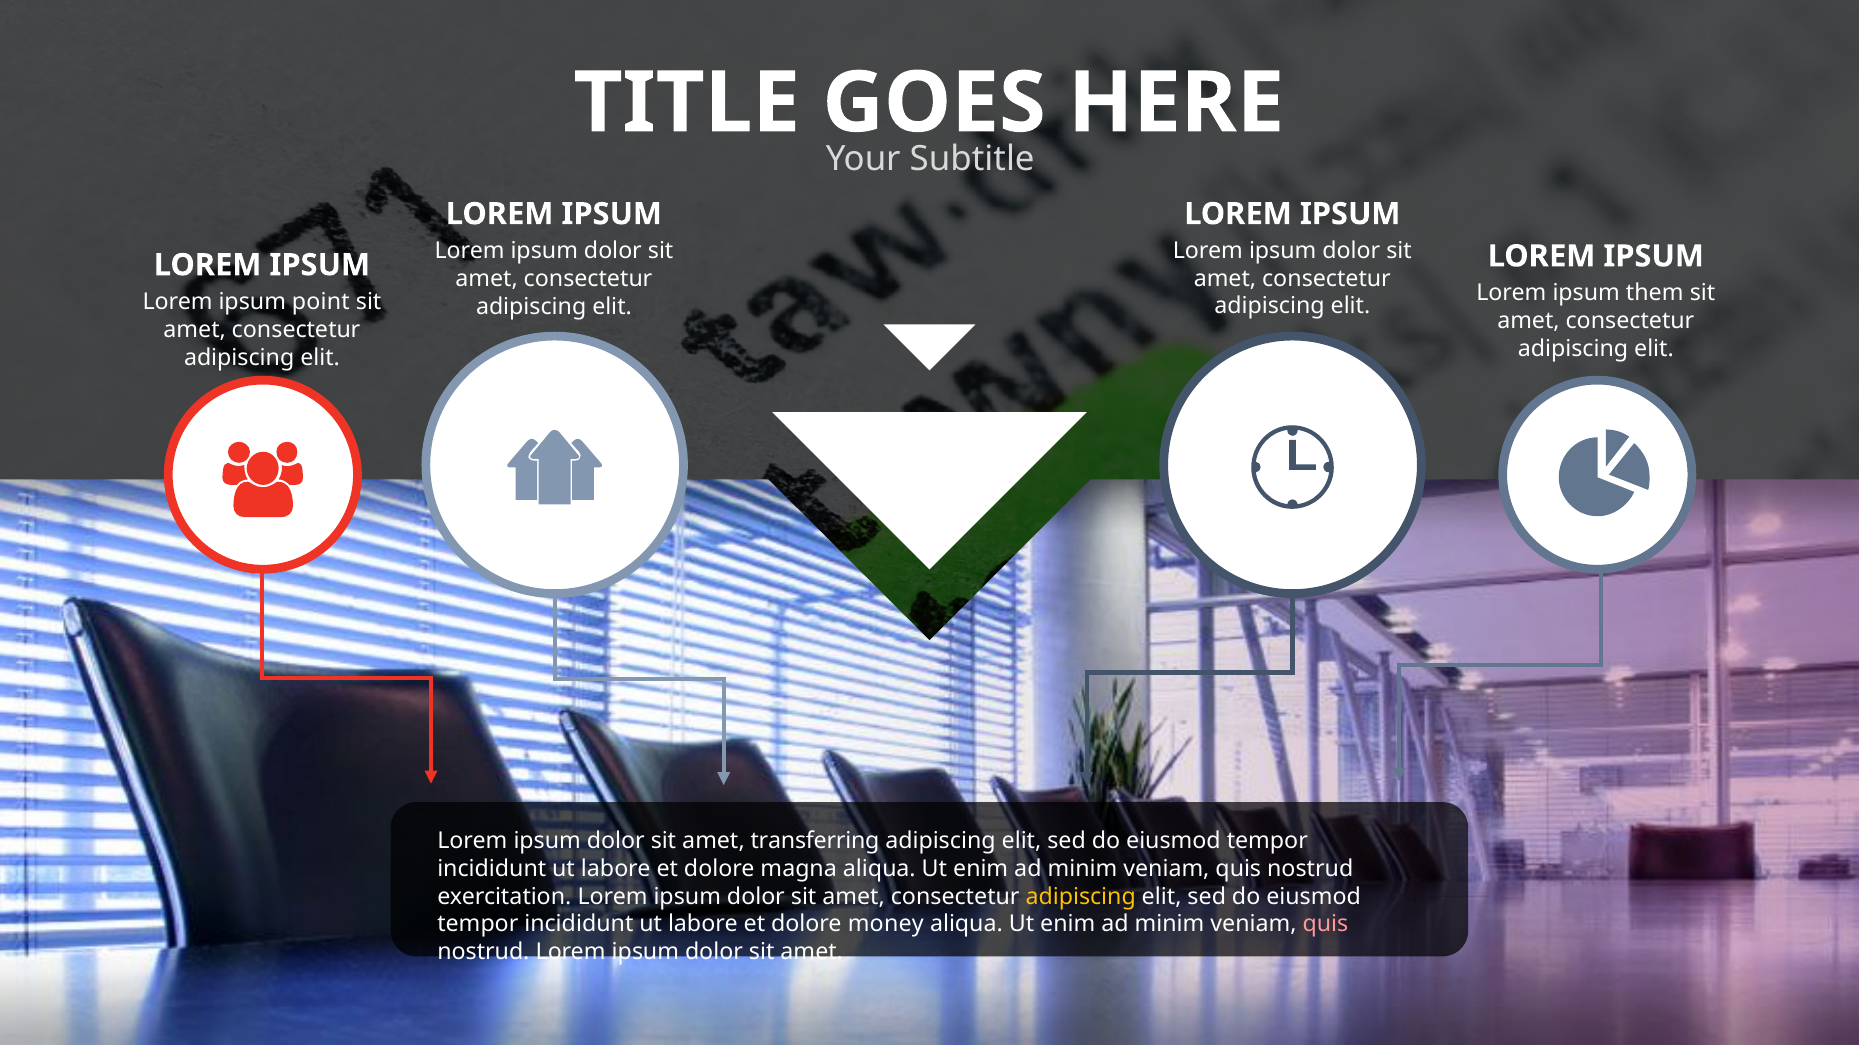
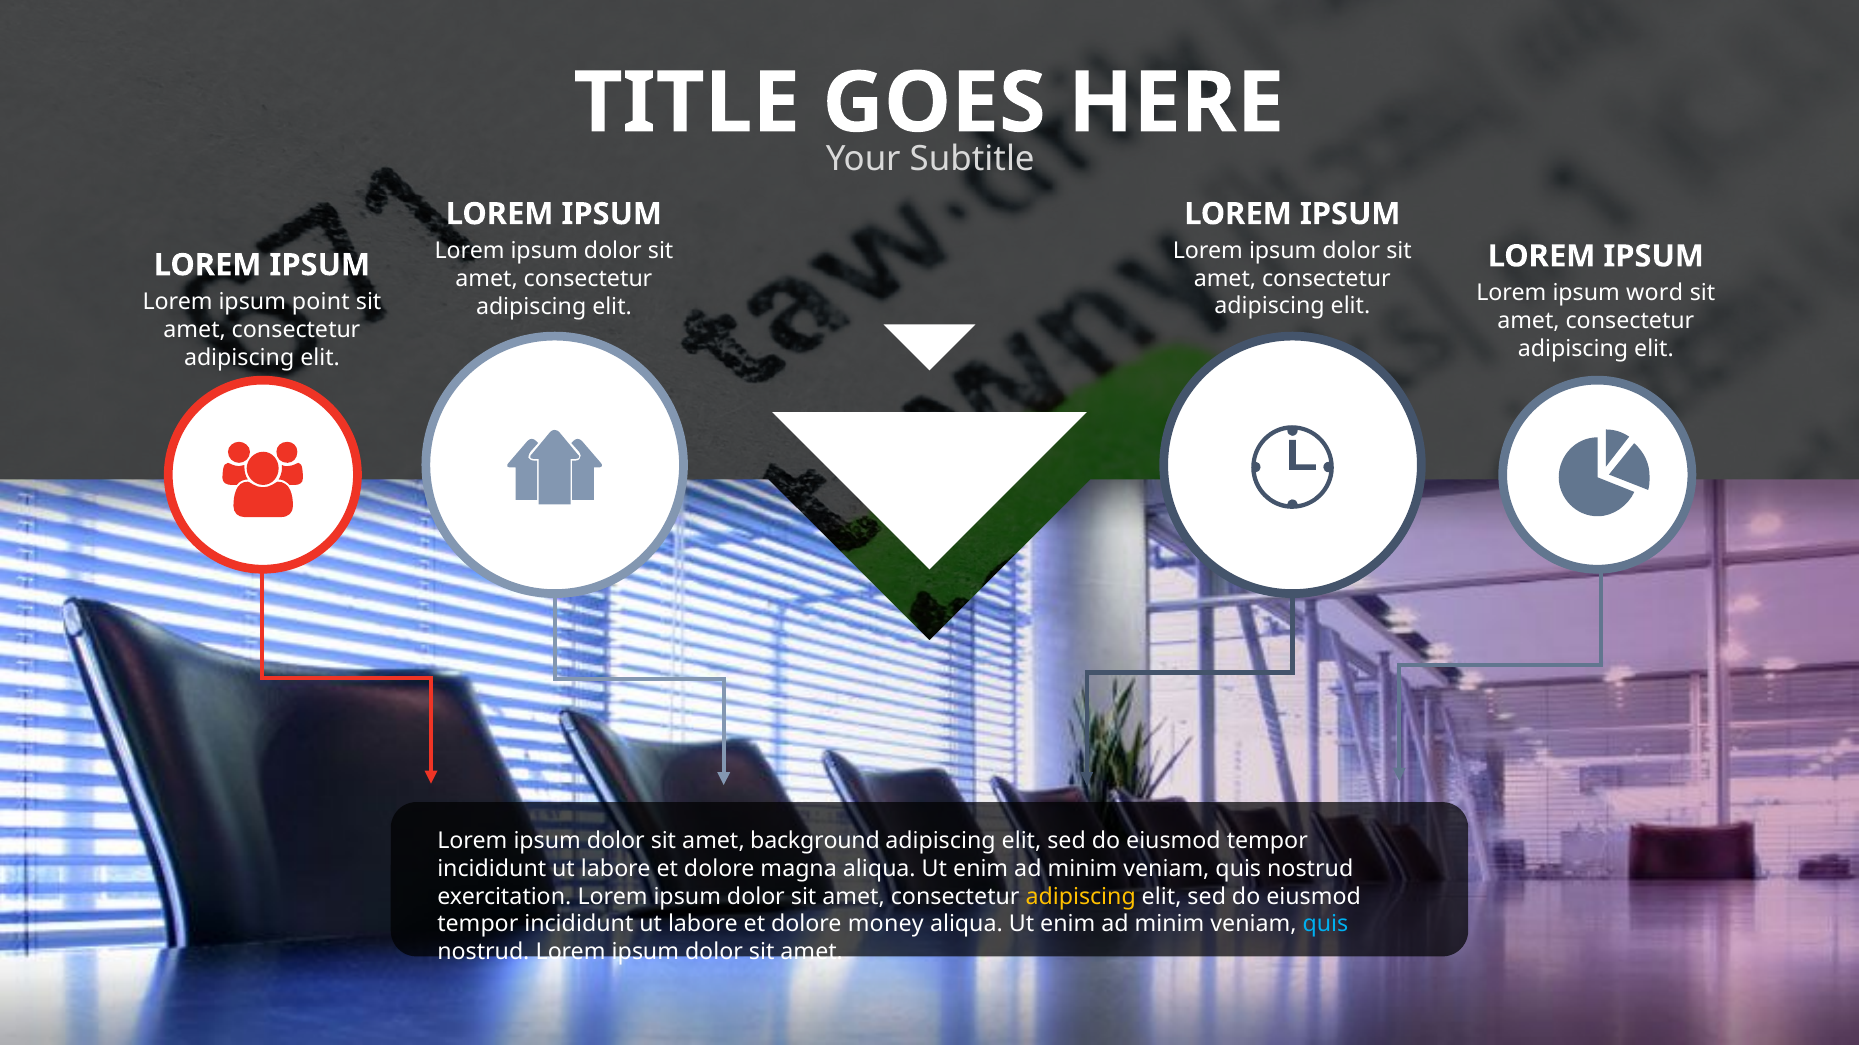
them: them -> word (1655, 293)
transferring: transferring -> background (815, 841)
quis colour: pink -> light blue (1325, 925)
